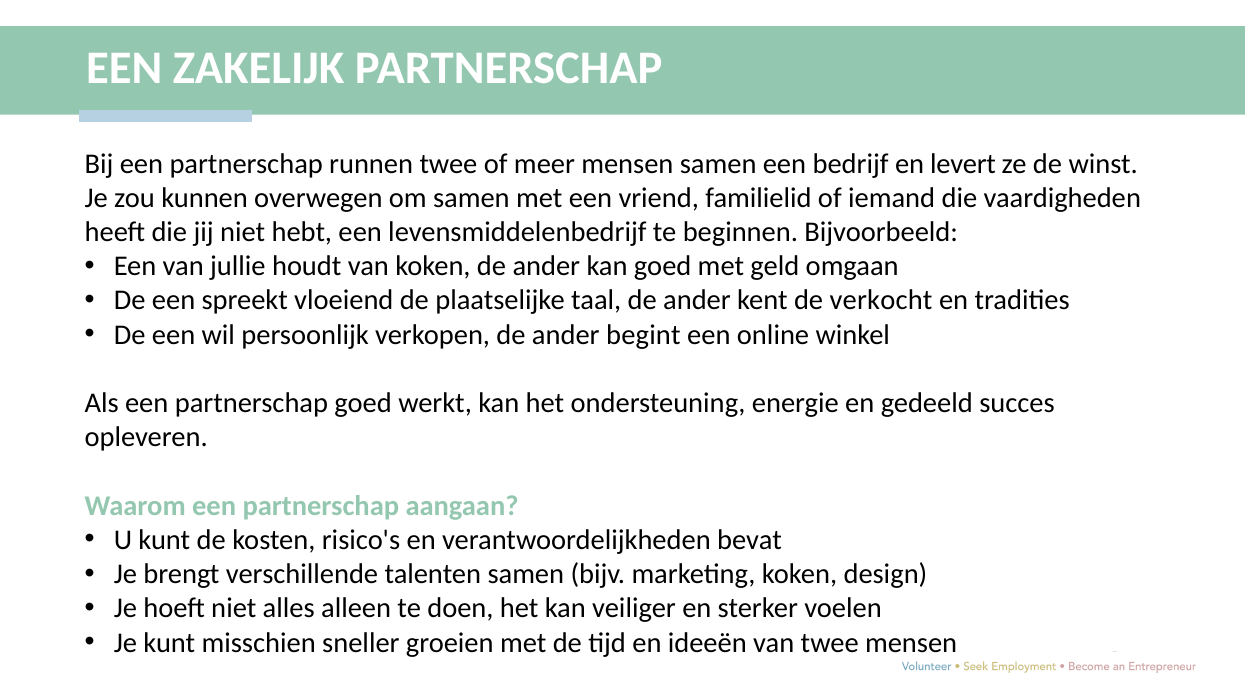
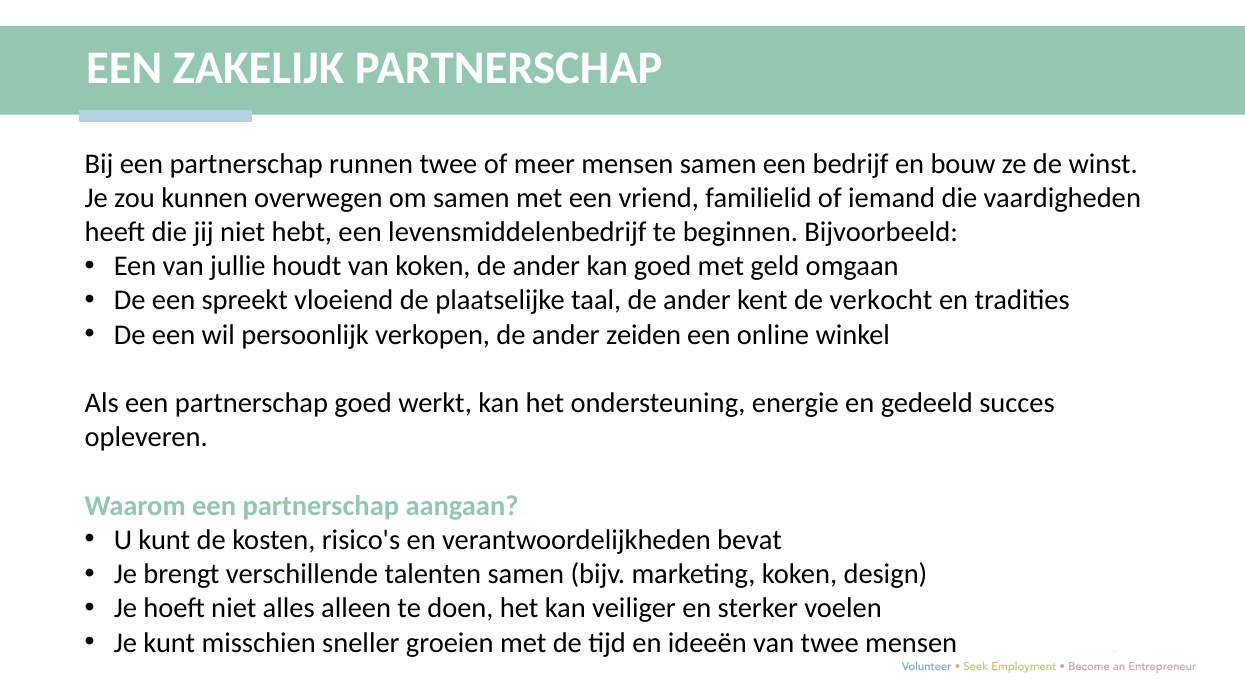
levert: levert -> bouw (963, 164)
begint: begint -> zeiden (644, 335)
